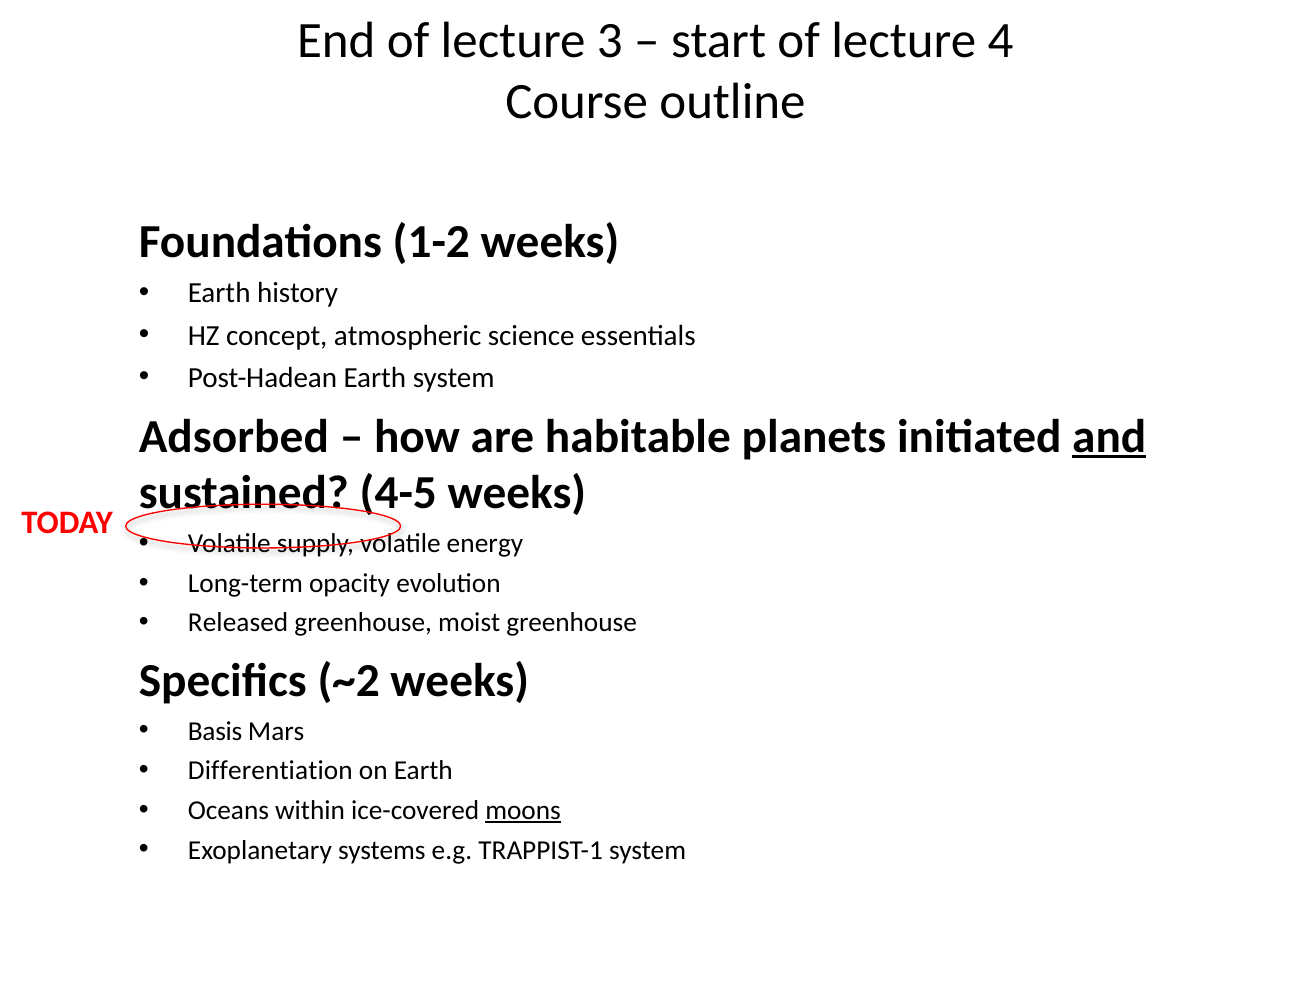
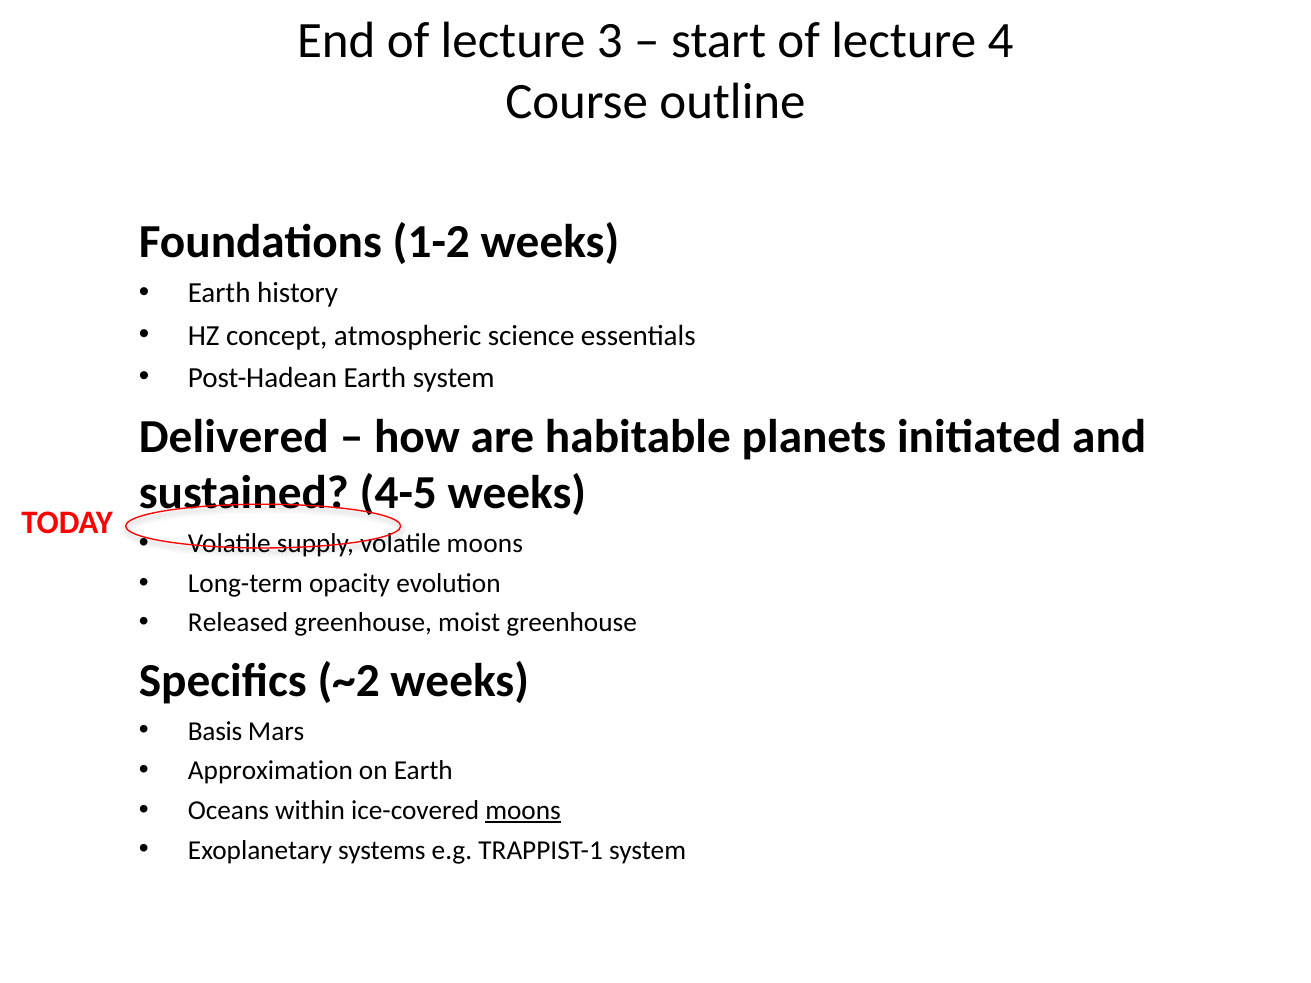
Adsorbed: Adsorbed -> Delivered (234, 437)
and underline: present -> none (1109, 437)
energy: energy -> moons (485, 544)
Differentiation: Differentiation -> Approximation (270, 771)
